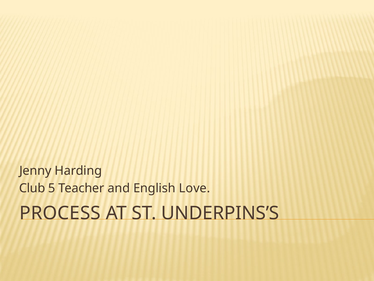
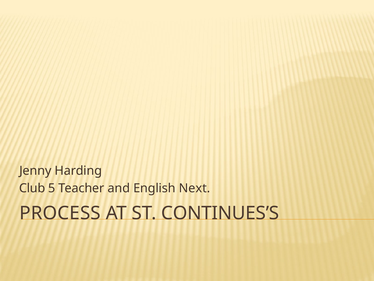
Love: Love -> Next (195, 188)
UNDERPINS’S: UNDERPINS’S -> CONTINUES’S (220, 213)
